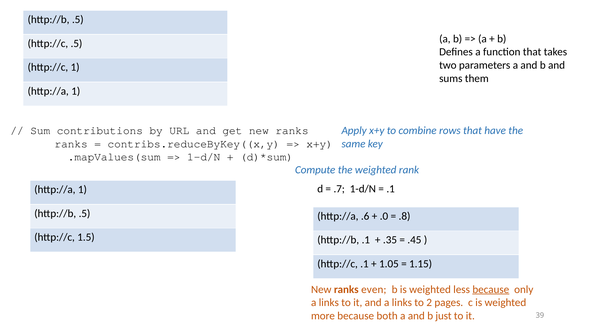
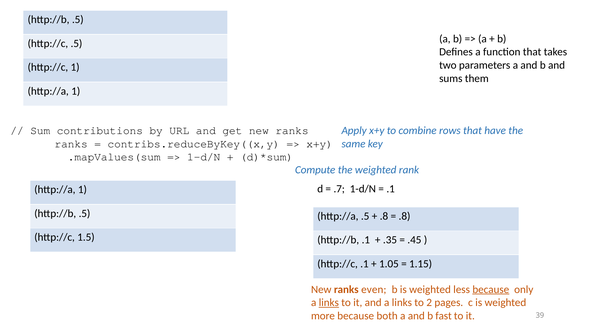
http://a .6: .6 -> .5 (365, 216)
.0: .0 -> .8 (384, 216)
links underline: none -> present (329, 303)
just: just -> fast (444, 316)
